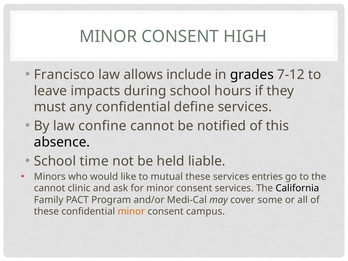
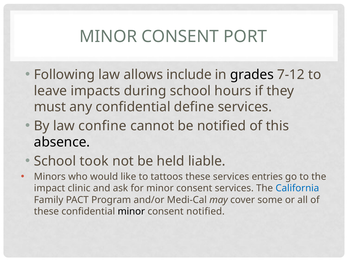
HIGH: HIGH -> PORT (245, 36)
Francisco: Francisco -> Following (64, 75)
time: time -> took (94, 161)
mutual: mutual -> tattoos (167, 177)
cannot: cannot -> impact (50, 188)
California colour: black -> blue (297, 188)
minor colour: orange -> black (131, 211)
consent campus: campus -> notified (206, 211)
